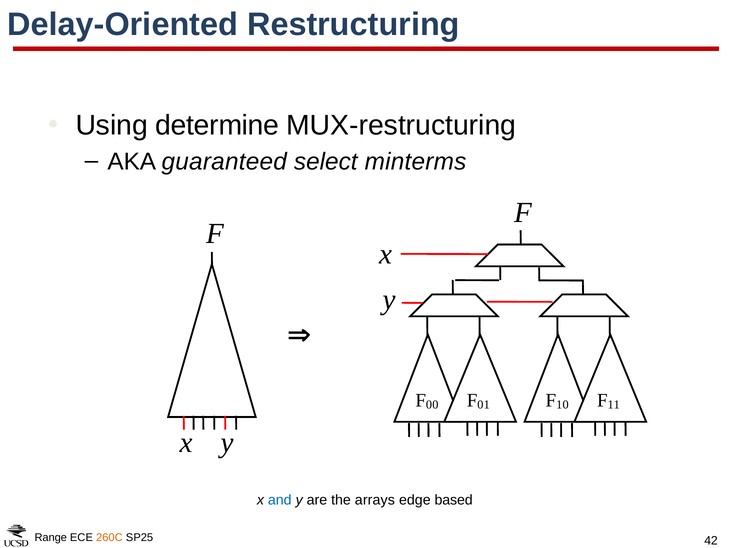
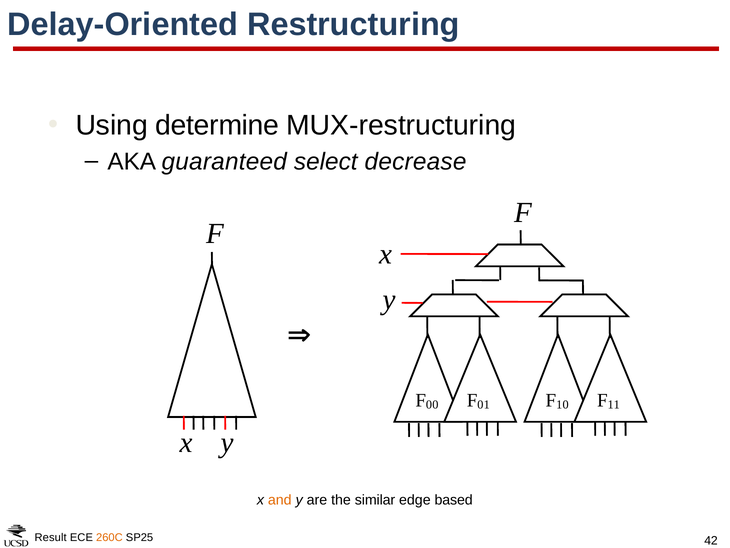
minterms: minterms -> decrease (416, 161)
and colour: blue -> orange (280, 500)
arrays: arrays -> similar (375, 500)
Range: Range -> Result (51, 537)
